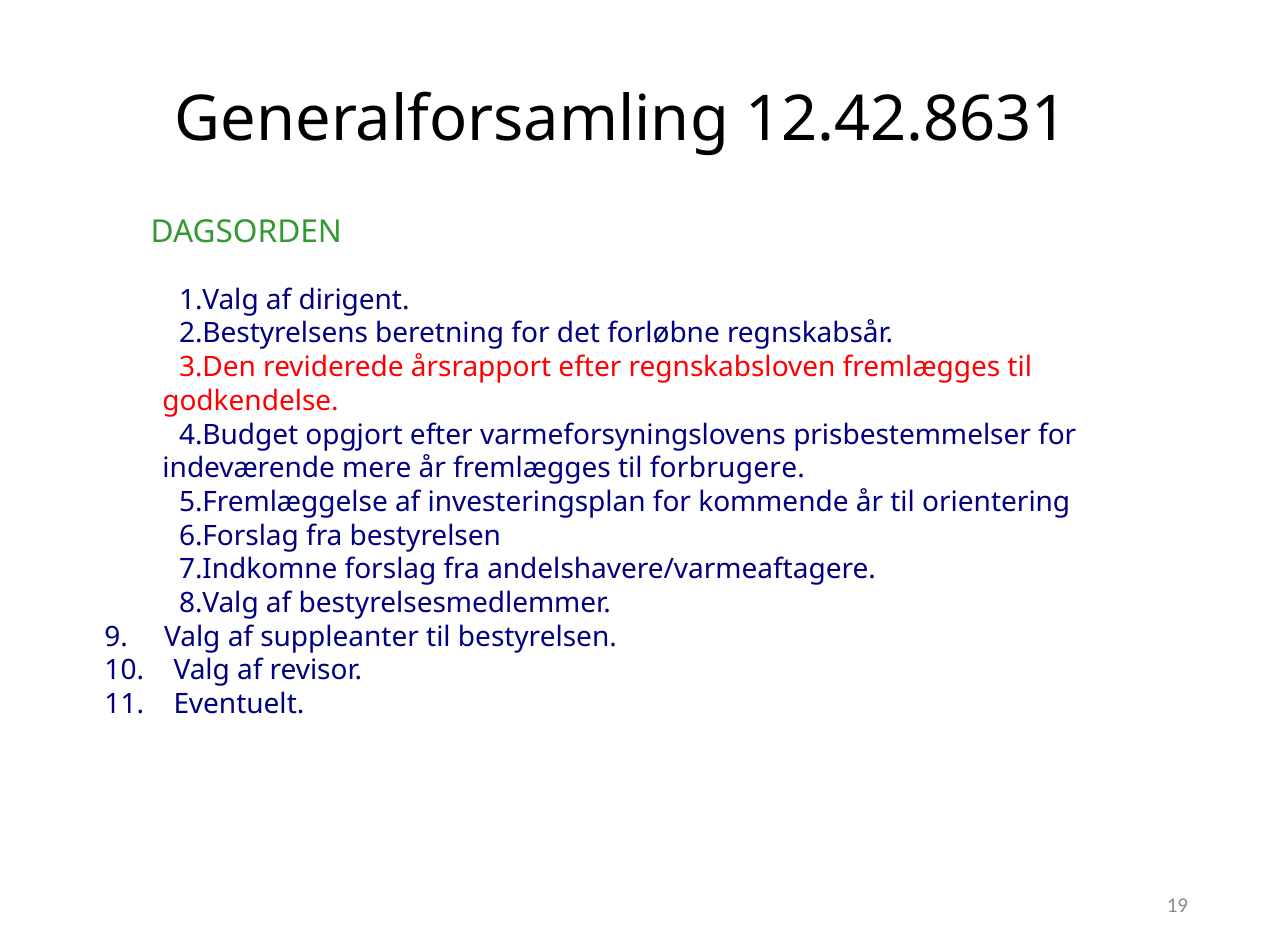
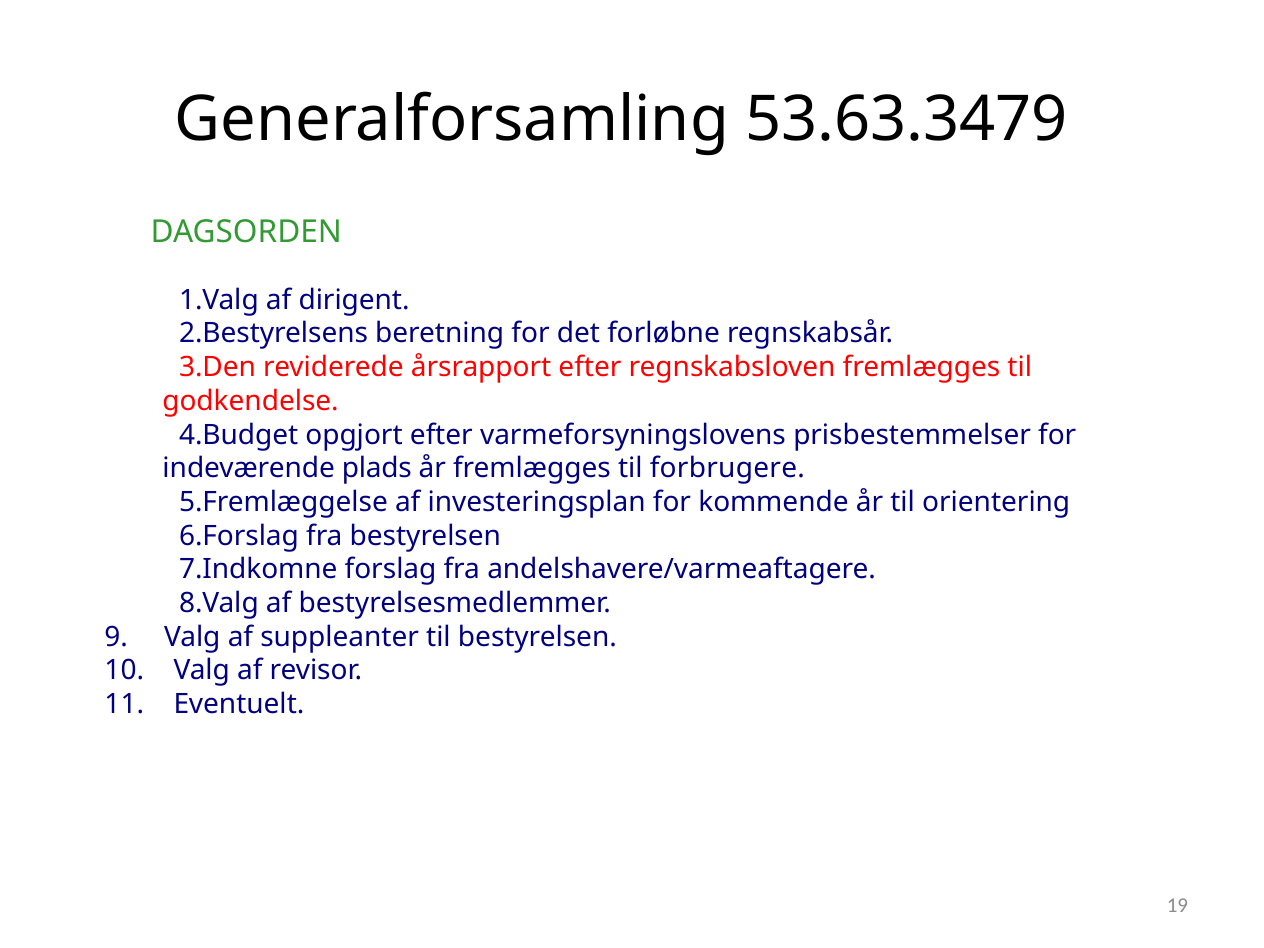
12.42.8631: 12.42.8631 -> 53.63.3479 (907, 119)
mere: mere -> plads (377, 468)
